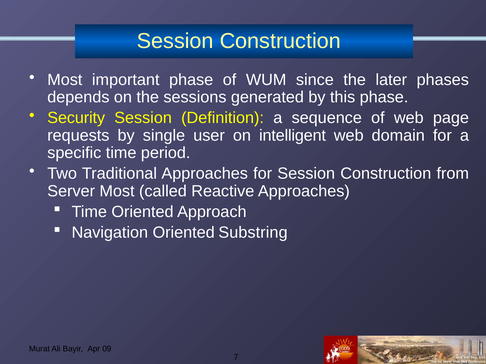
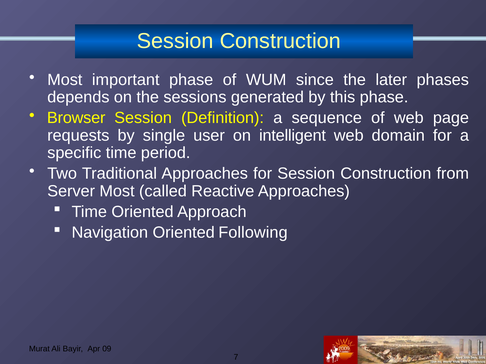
Security: Security -> Browser (76, 118)
Substring: Substring -> Following (253, 233)
